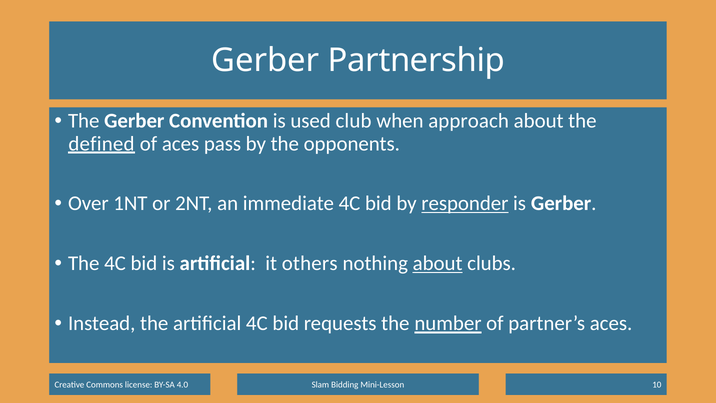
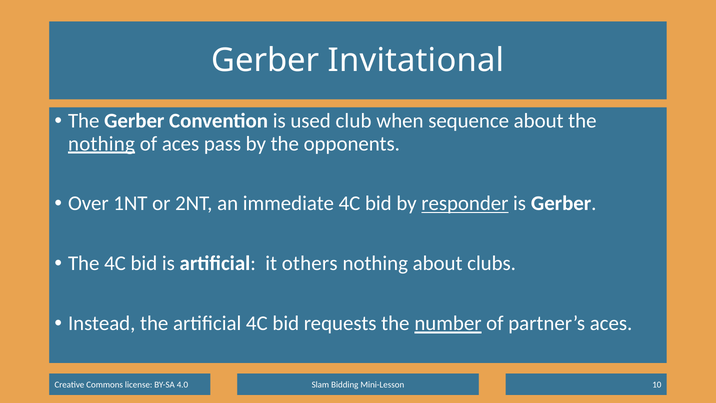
Partnership: Partnership -> Invitational (416, 60)
approach: approach -> sequence (469, 121)
defined: defined -> nothing (101, 144)
about underline: present -> none (438, 263)
